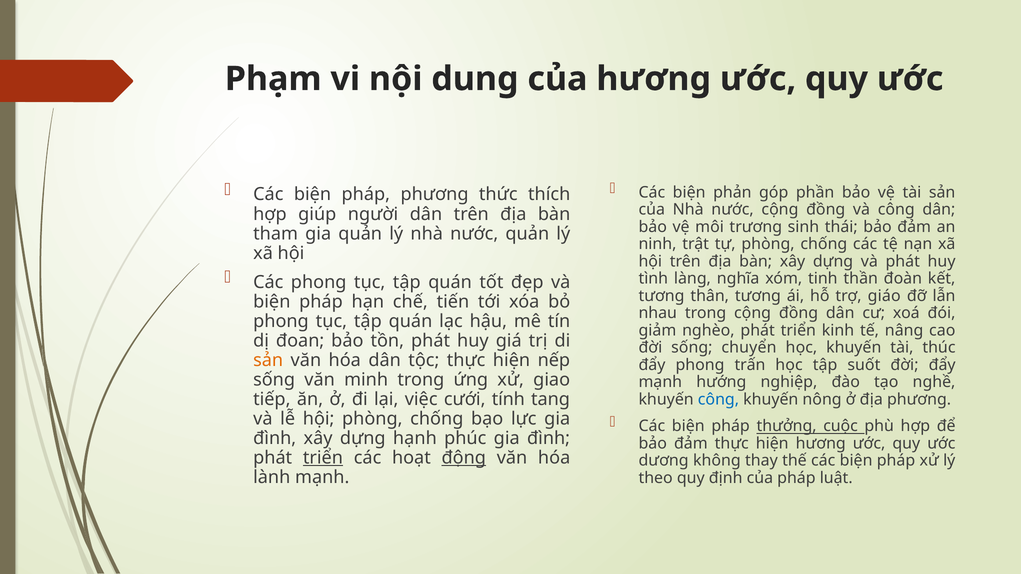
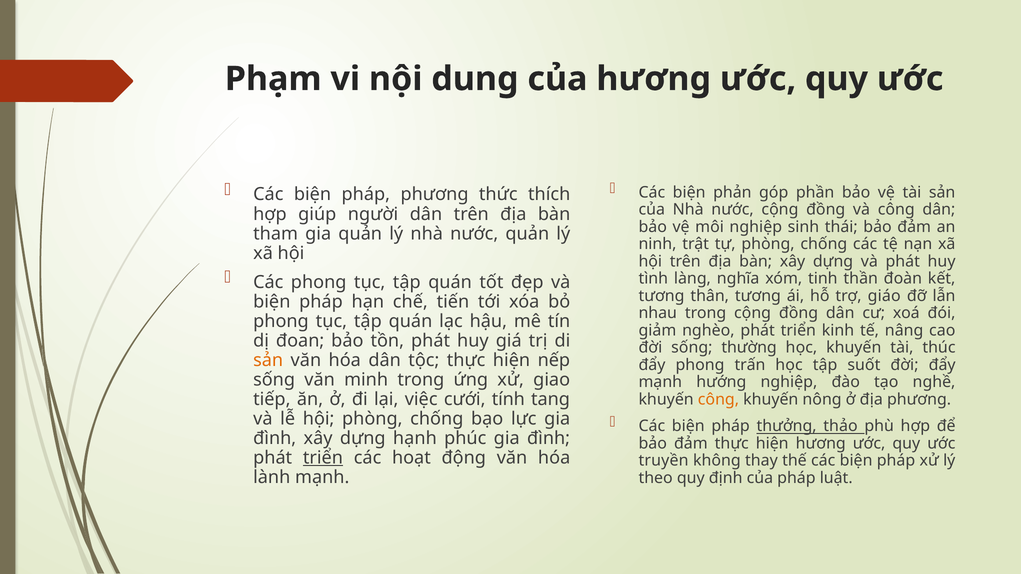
môi trương: trương -> nghiệp (756, 227)
chuyển: chuyển -> thường (749, 348)
công colour: blue -> orange (718, 399)
cuộc: cuộc -> thảo (840, 426)
động underline: present -> none (464, 458)
dương: dương -> truyền (664, 461)
